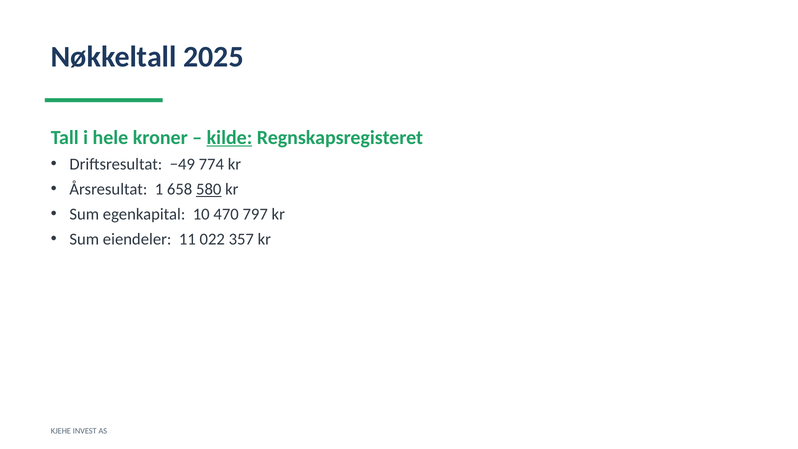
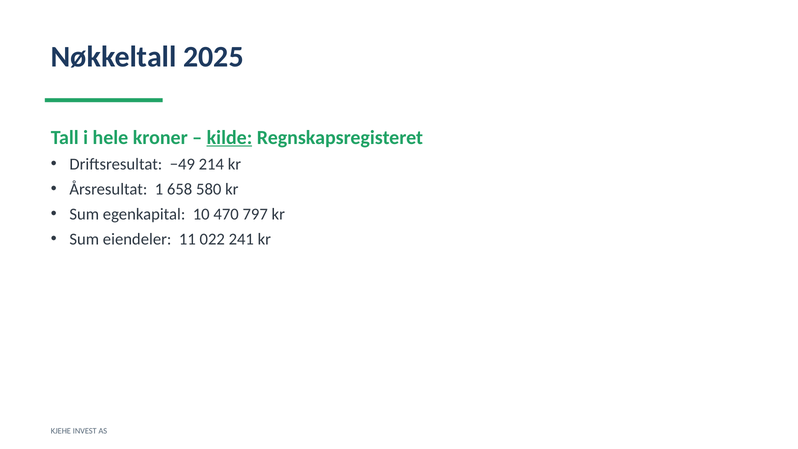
774: 774 -> 214 (211, 164)
580 underline: present -> none (209, 189)
357: 357 -> 241 (241, 239)
